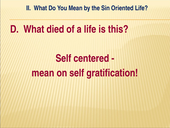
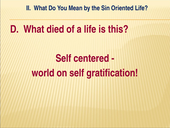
mean: mean -> world (43, 73)
